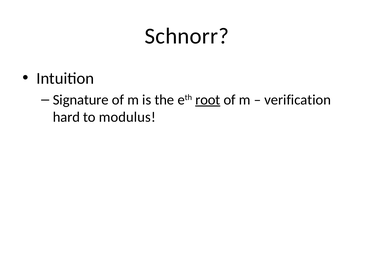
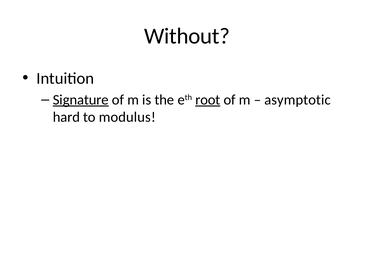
Schnorr: Schnorr -> Without (187, 36)
Signature underline: none -> present (81, 100)
verification: verification -> asymptotic (298, 100)
